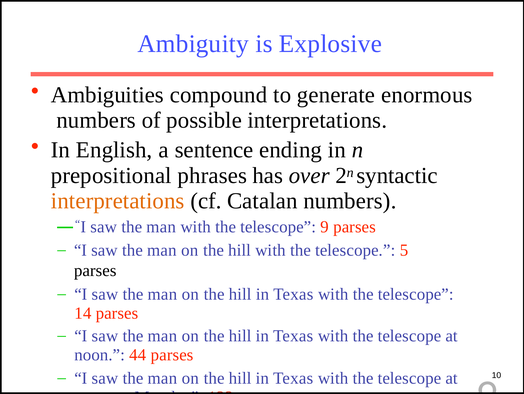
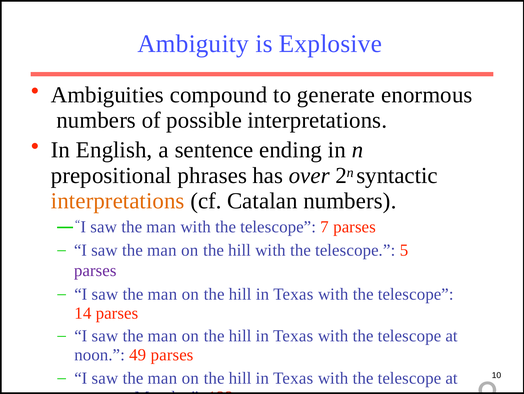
telescope 9: 9 -> 7 (324, 227)
parses colour: black -> purple (95, 270)
44: 44 -> 49 (138, 355)
